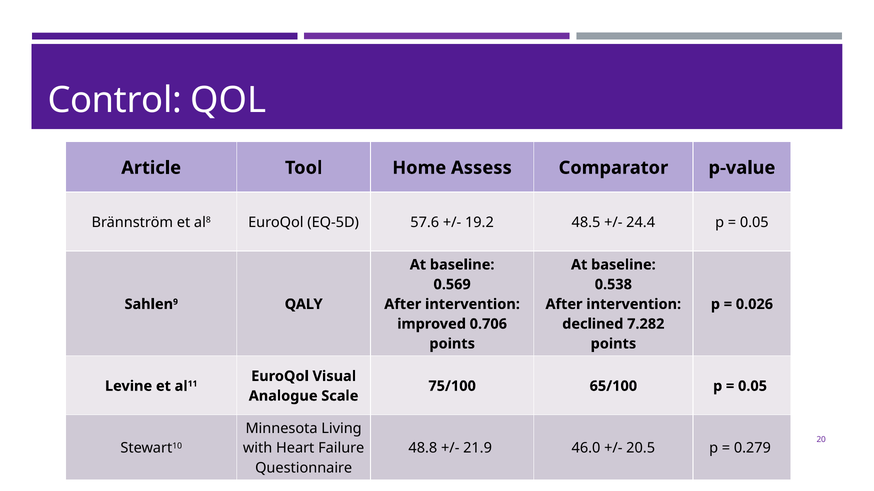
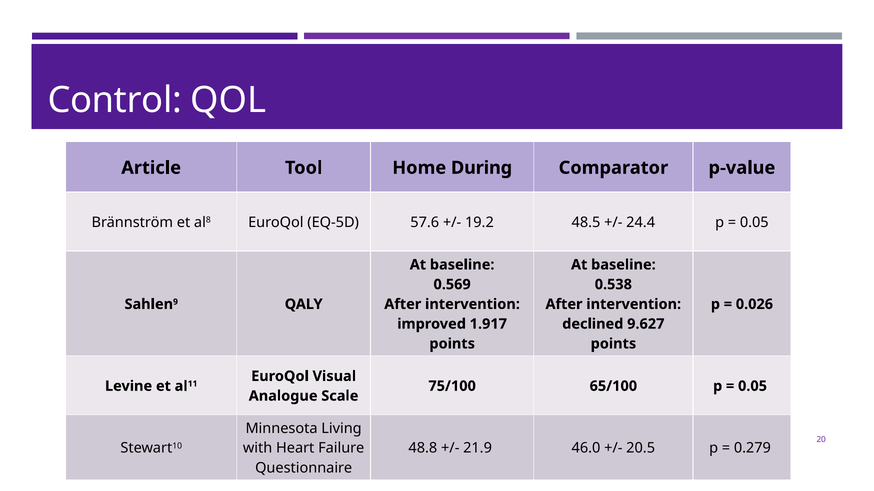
Assess: Assess -> During (482, 168)
0.706: 0.706 -> 1.917 (488, 324)
7.282: 7.282 -> 9.627 (646, 324)
